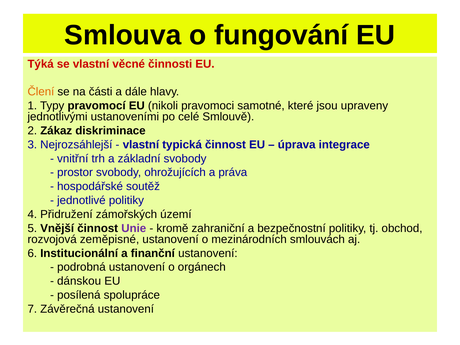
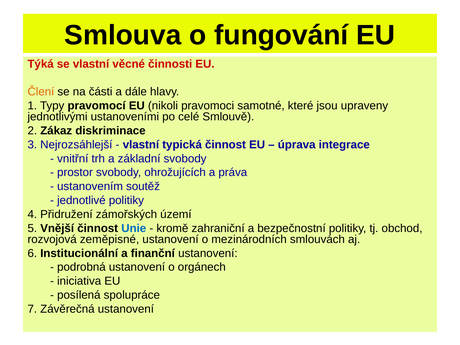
hospodářské: hospodářské -> ustanovením (90, 186)
Unie colour: purple -> blue (134, 228)
dánskou: dánskou -> iniciativa (79, 281)
